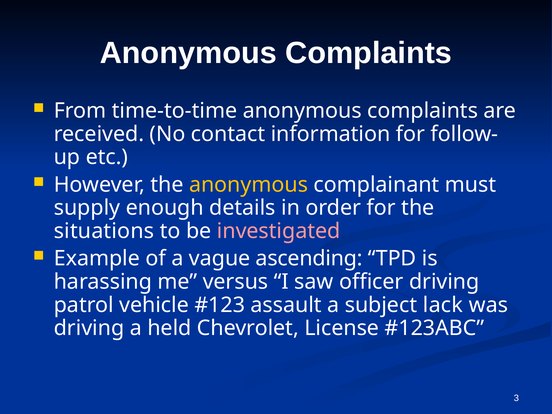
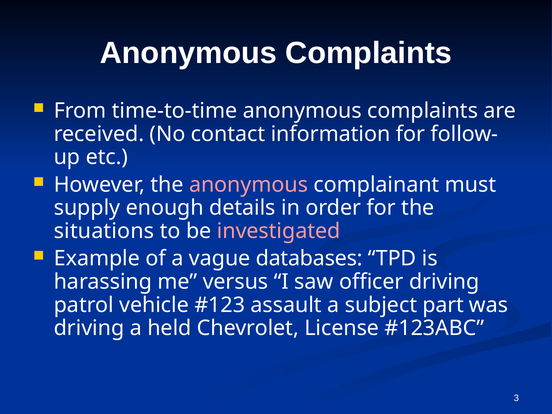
anonymous colour: yellow -> pink (249, 185)
ascending: ascending -> databases (309, 259)
lack: lack -> part (443, 305)
